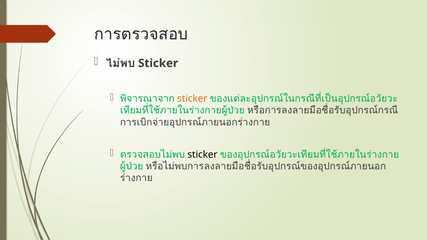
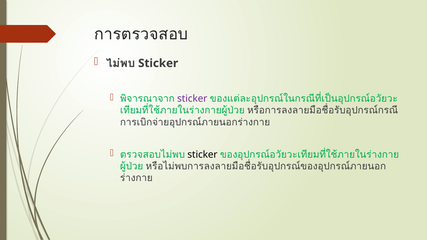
sticker colour: orange -> purple (192, 99)
